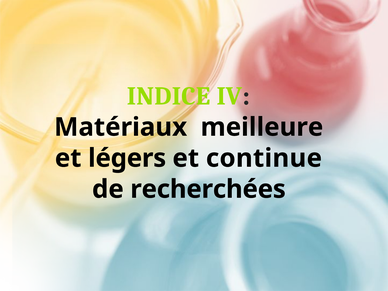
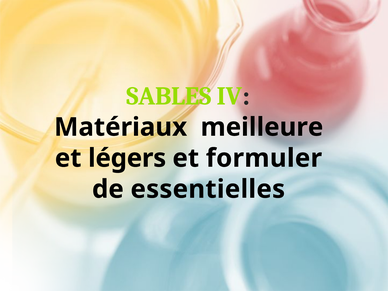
INDICE: INDICE -> SABLES (169, 96)
continue: continue -> formuler (264, 158)
recherchées: recherchées -> essentielles (208, 189)
